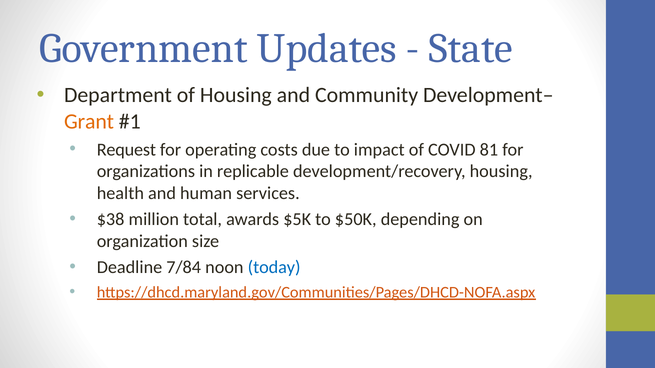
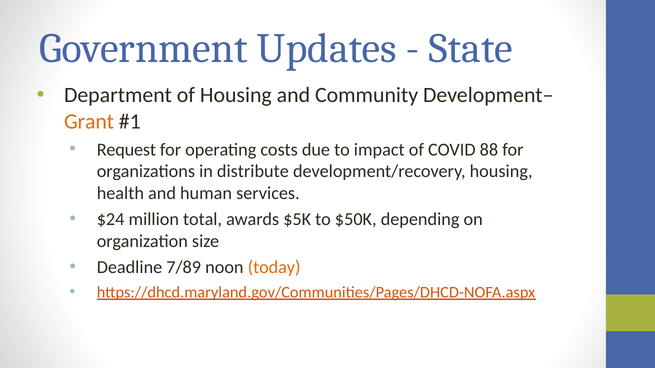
81: 81 -> 88 (489, 150)
replicable: replicable -> distribute (253, 172)
$38: $38 -> $24 (111, 220)
7/84: 7/84 -> 7/89 (184, 268)
today colour: blue -> orange (274, 268)
